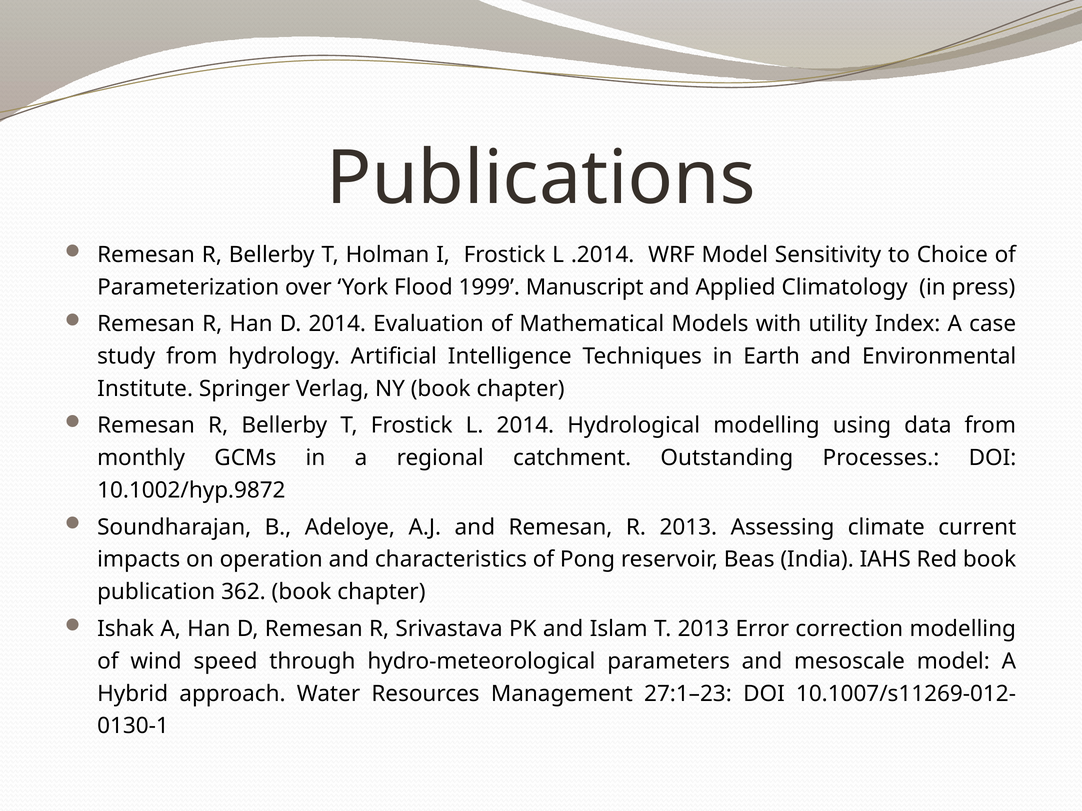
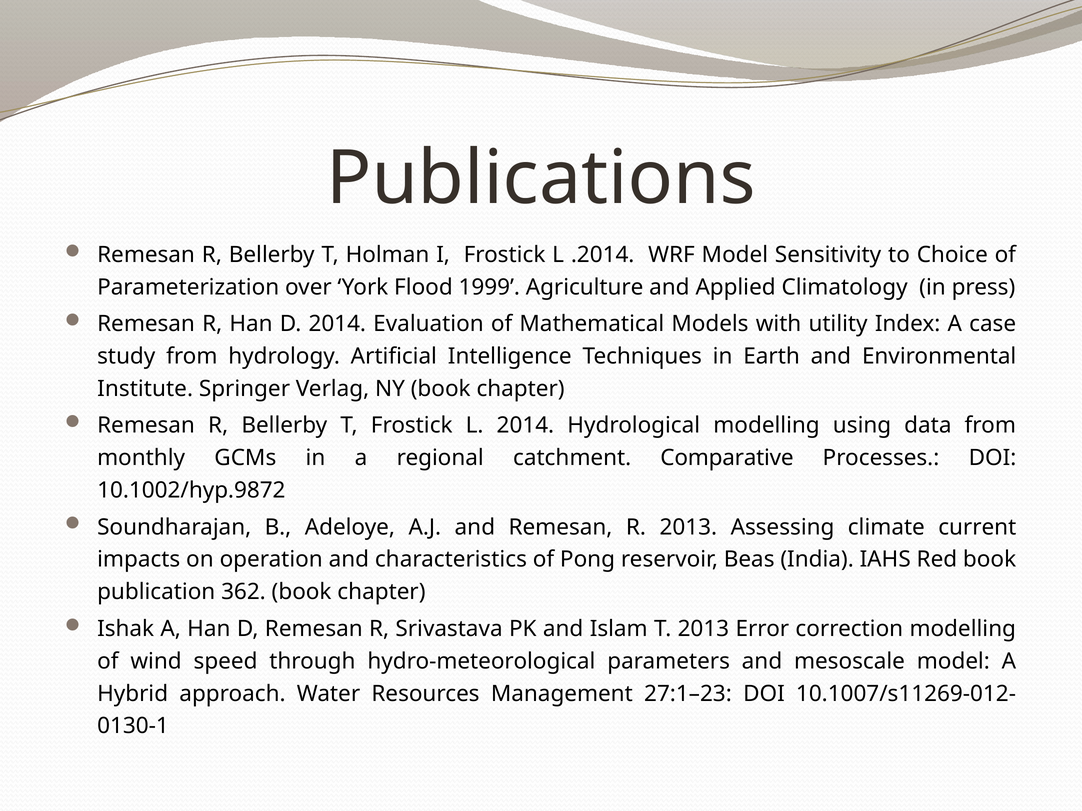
Manuscript: Manuscript -> Agriculture (585, 287)
Outstanding: Outstanding -> Comparative (727, 458)
